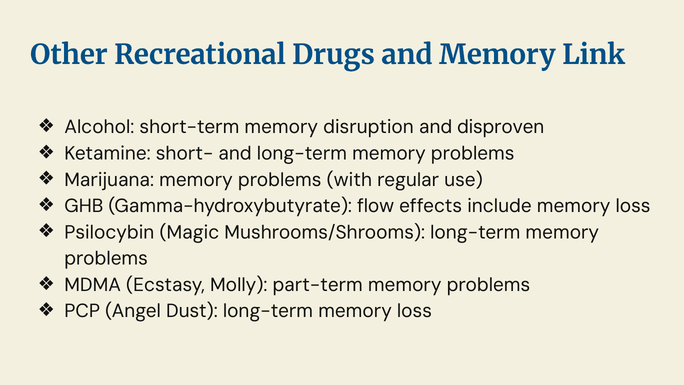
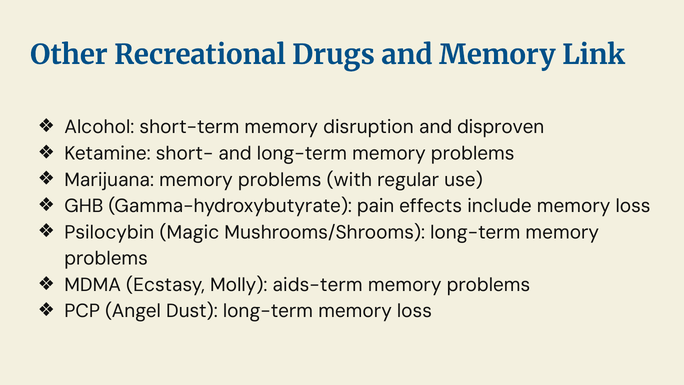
flow: flow -> pain (376, 206)
part-term: part-term -> aids-term (318, 285)
